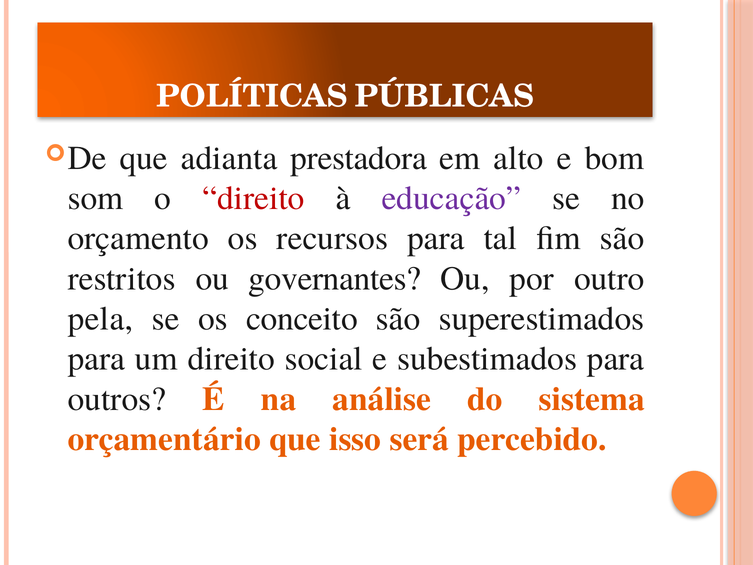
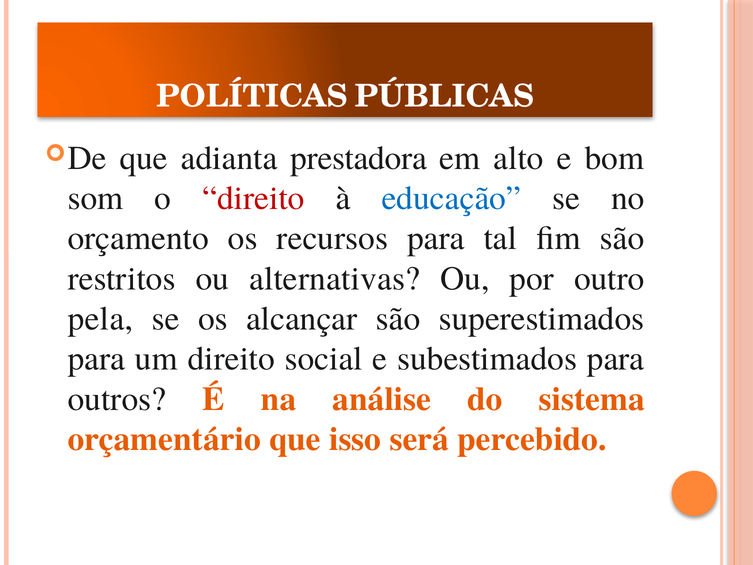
educação colour: purple -> blue (451, 198)
governantes: governantes -> alternativas (335, 278)
conceito: conceito -> alcançar (302, 319)
